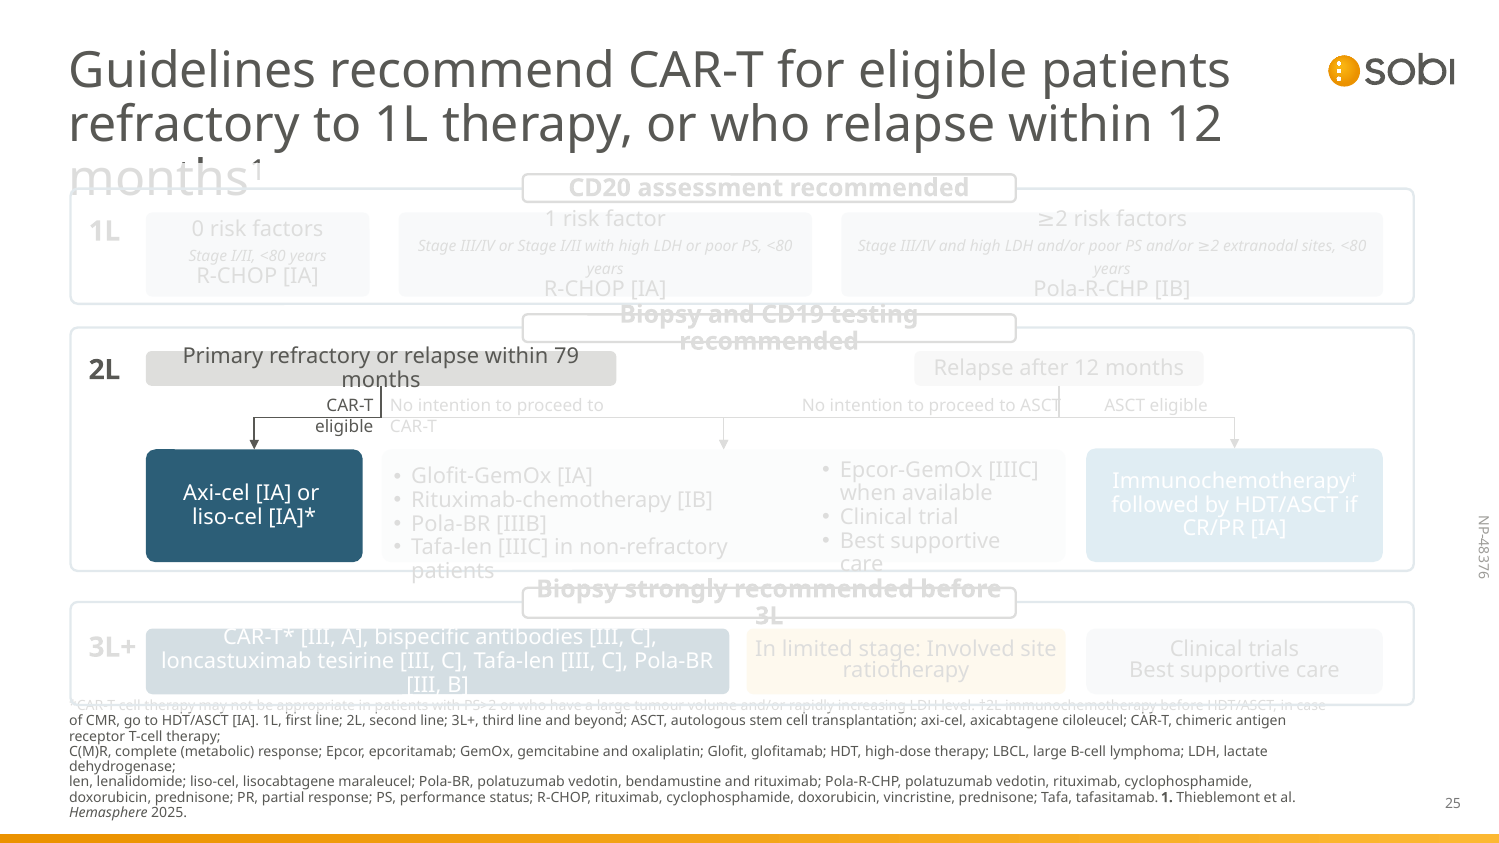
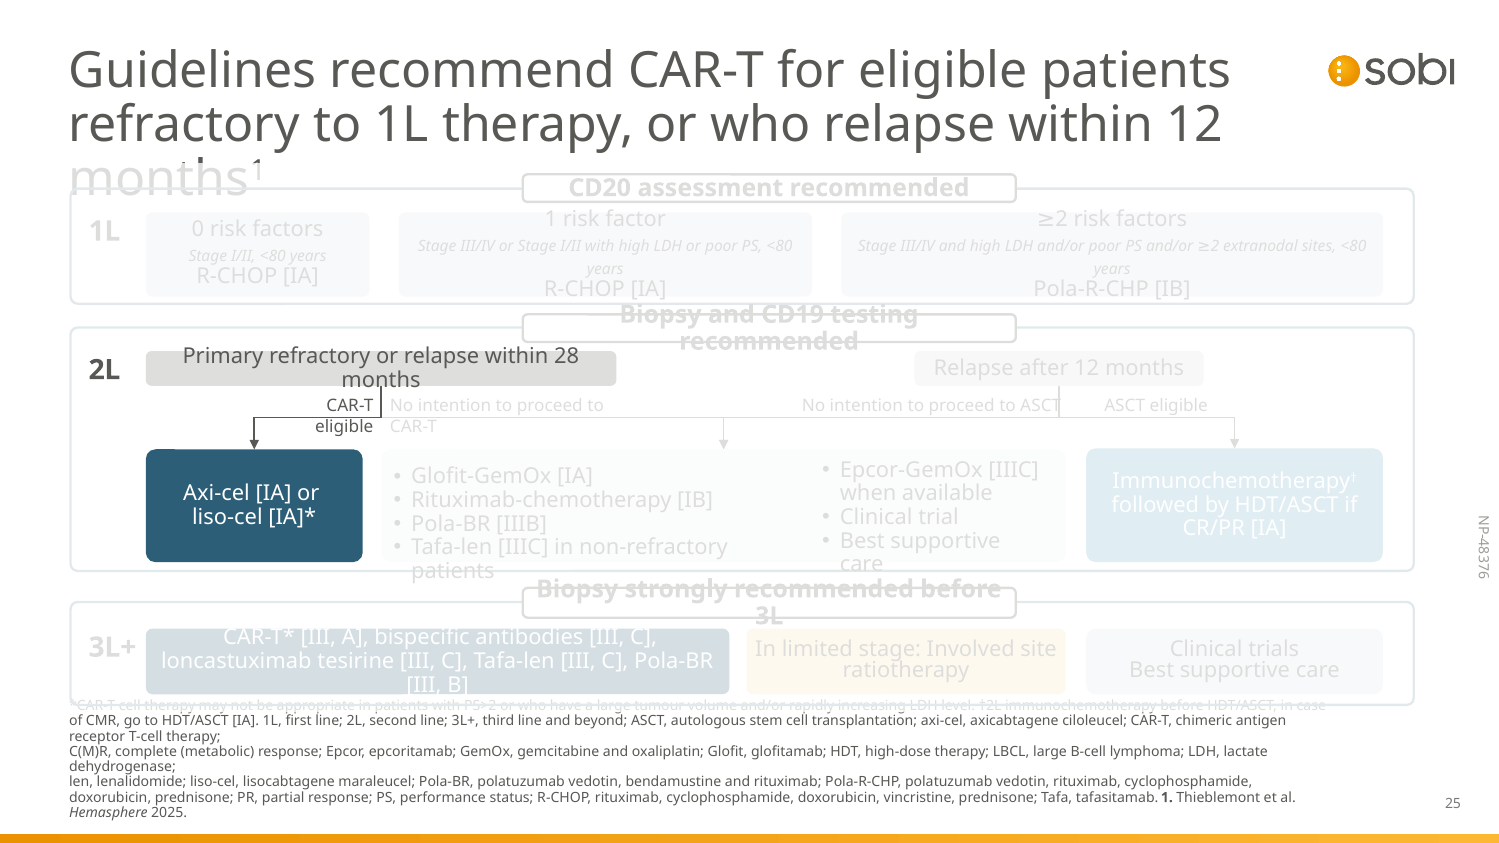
79: 79 -> 28 (567, 357)
